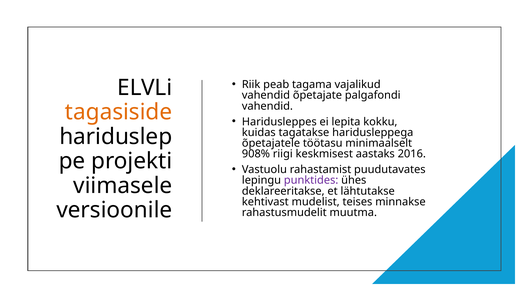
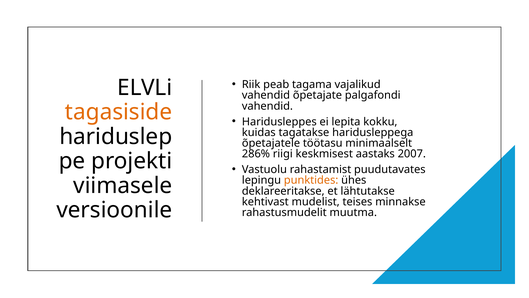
908%: 908% -> 286% (256, 154)
2016: 2016 -> 2007 (412, 154)
punktides colour: purple -> orange (311, 180)
